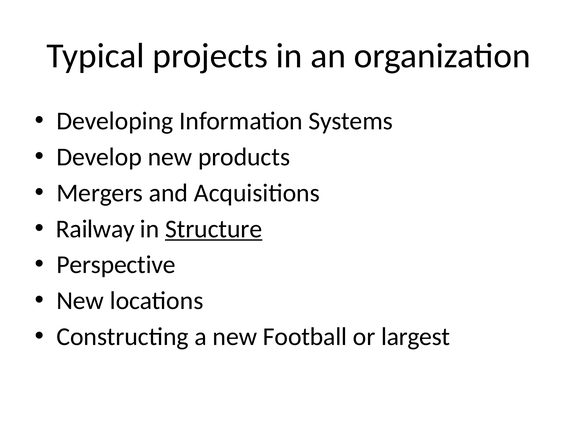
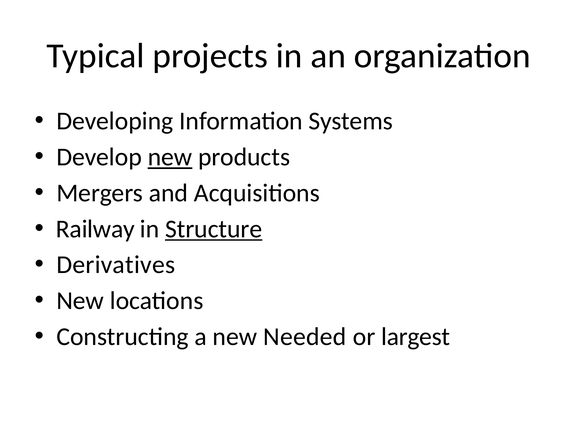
new underline: none -> present (170, 157)
Perspective: Perspective -> Derivatives (116, 265)
Football: Football -> Needed (305, 337)
